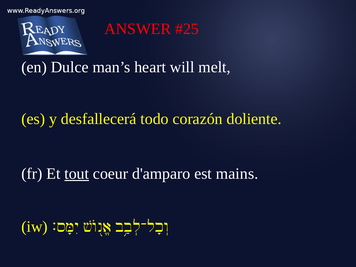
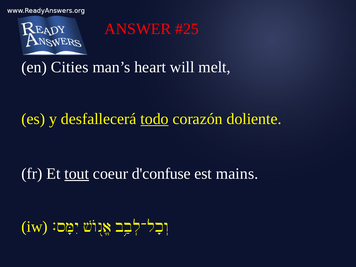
Dulce: Dulce -> Cities (70, 67)
todo underline: none -> present (155, 119)
d'amparo: d'amparo -> d'confuse (161, 174)
